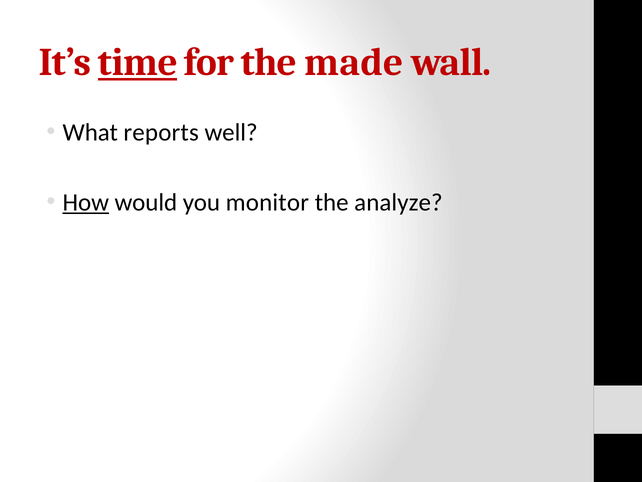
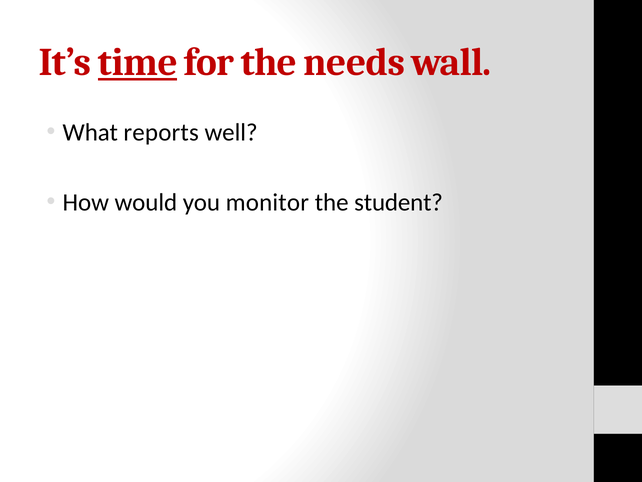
made: made -> needs (354, 62)
How underline: present -> none (86, 202)
analyze: analyze -> student (399, 202)
